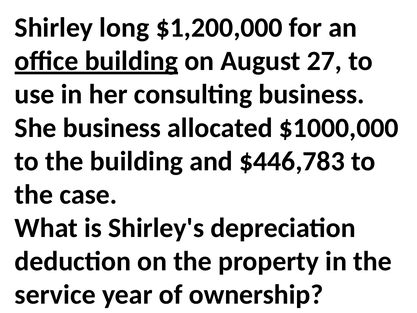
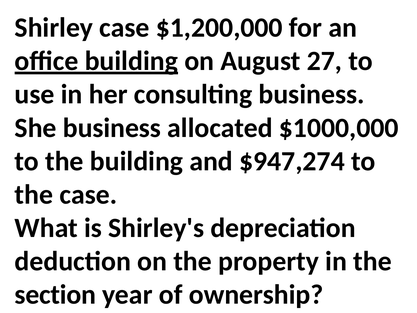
Shirley long: long -> case (124, 28)
$446,783: $446,783 -> $947,274 (292, 161)
service: service -> section (55, 295)
